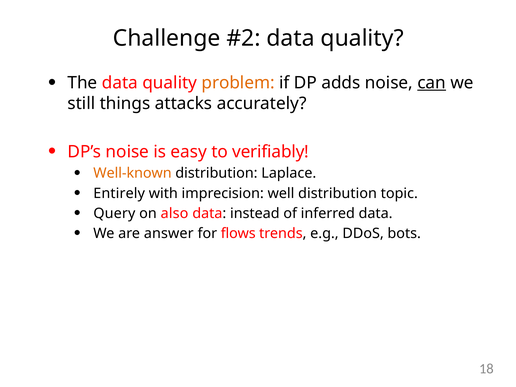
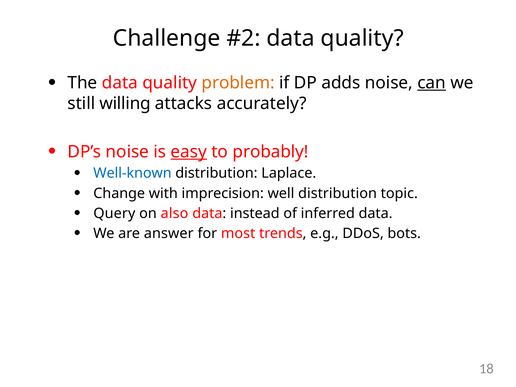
things: things -> willing (125, 104)
easy underline: none -> present (189, 152)
verifiably: verifiably -> probably (271, 152)
Well-known colour: orange -> blue (132, 173)
Entirely: Entirely -> Change (119, 193)
flows: flows -> most (238, 233)
